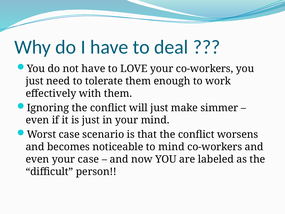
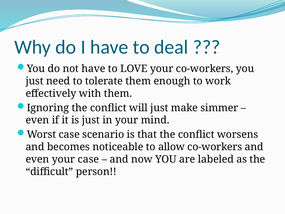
to mind: mind -> allow (171, 147)
